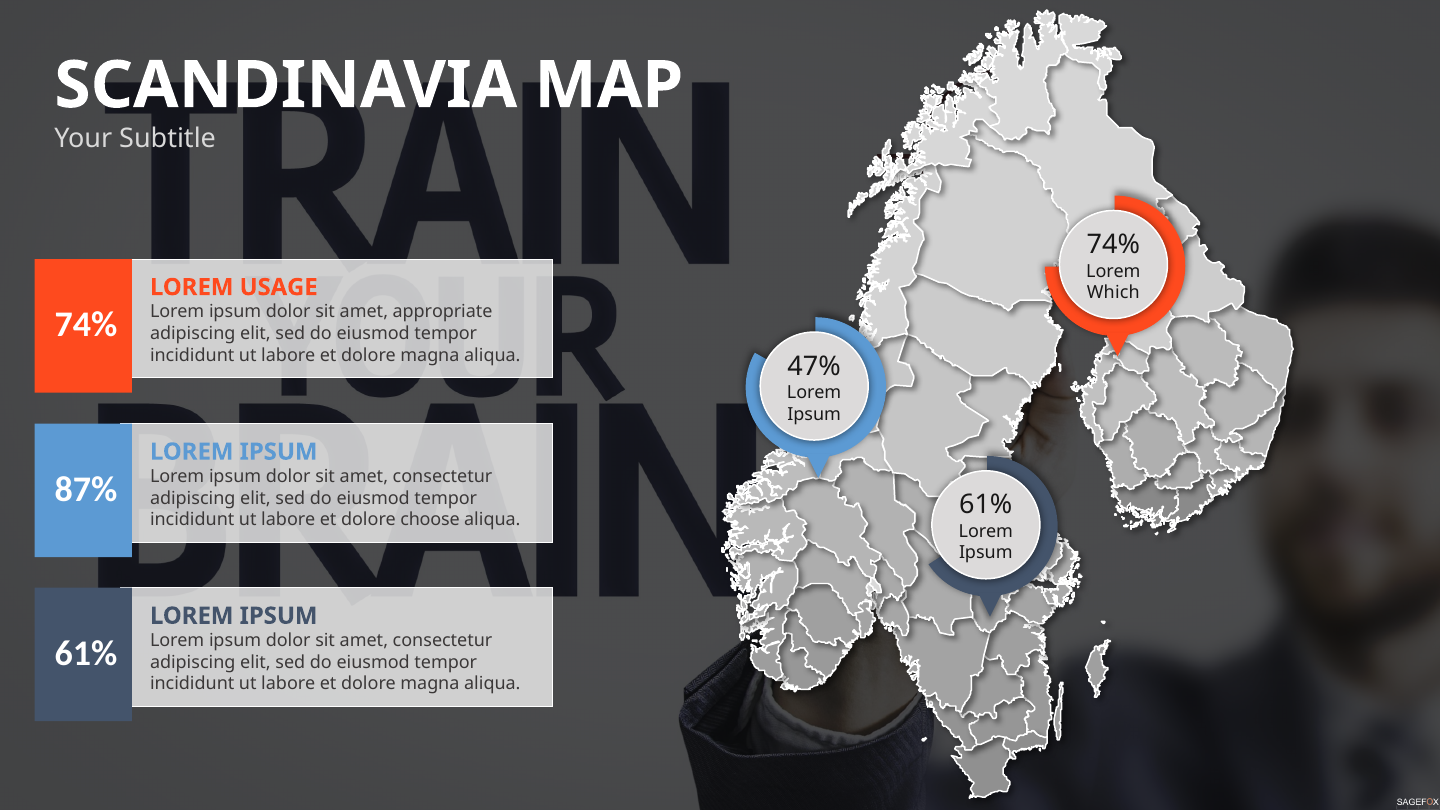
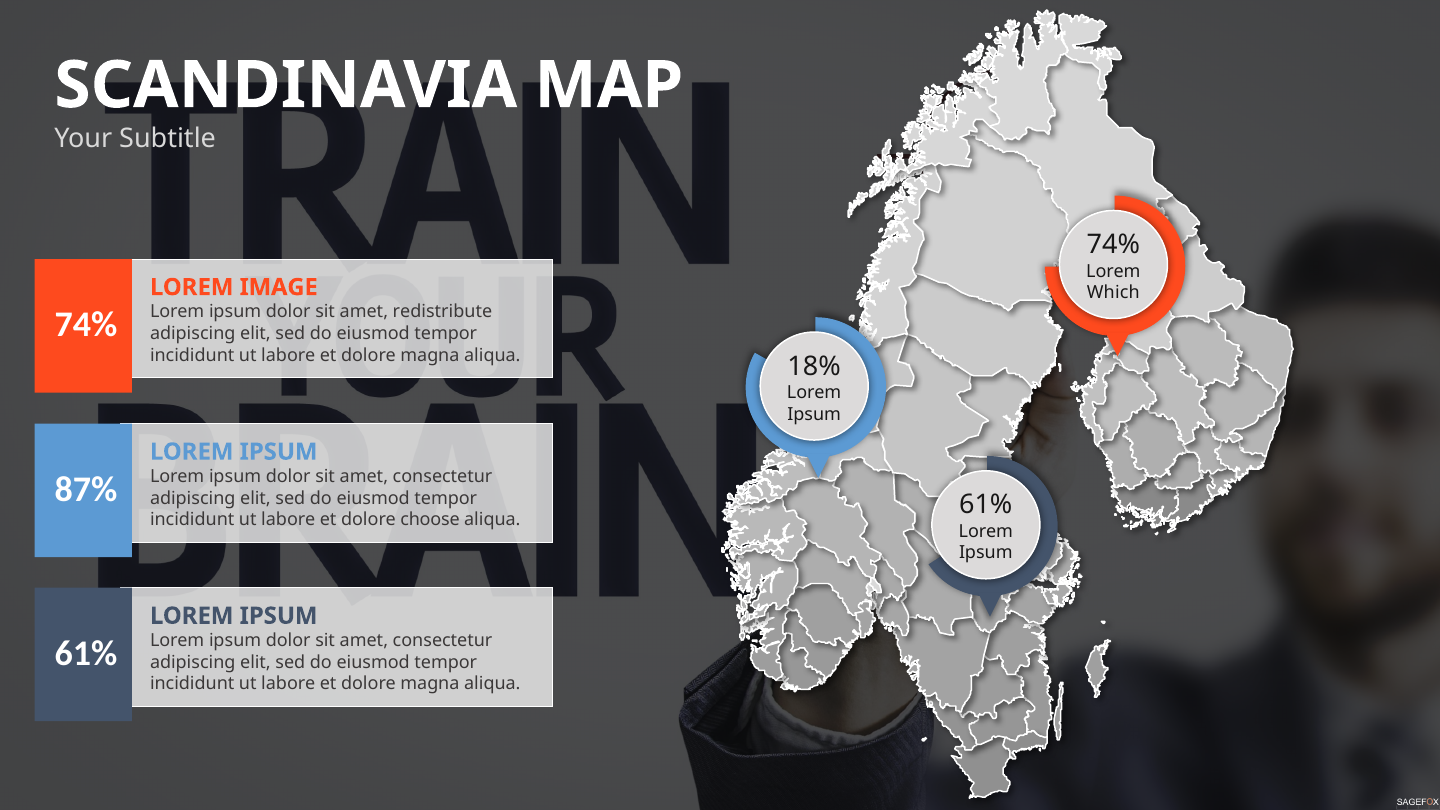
USAGE: USAGE -> IMAGE (279, 287)
appropriate: appropriate -> redistribute (442, 312)
47%: 47% -> 18% (814, 366)
